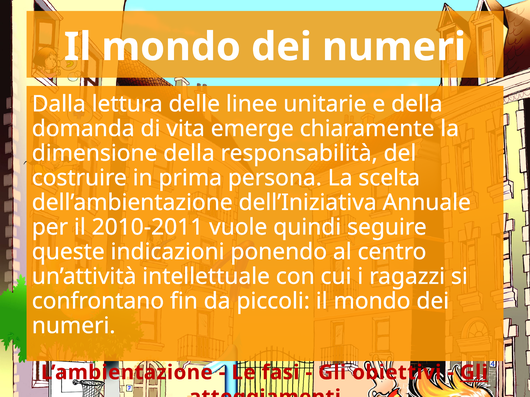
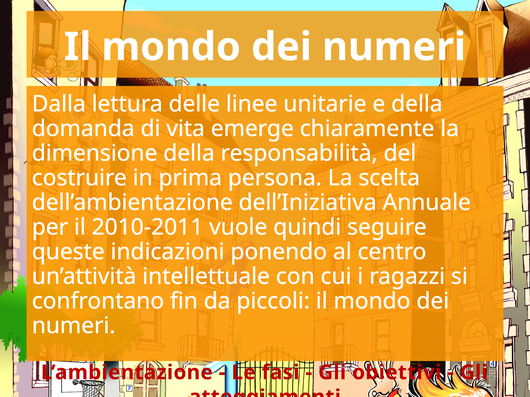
Gli underline: present -> none (474, 373)
